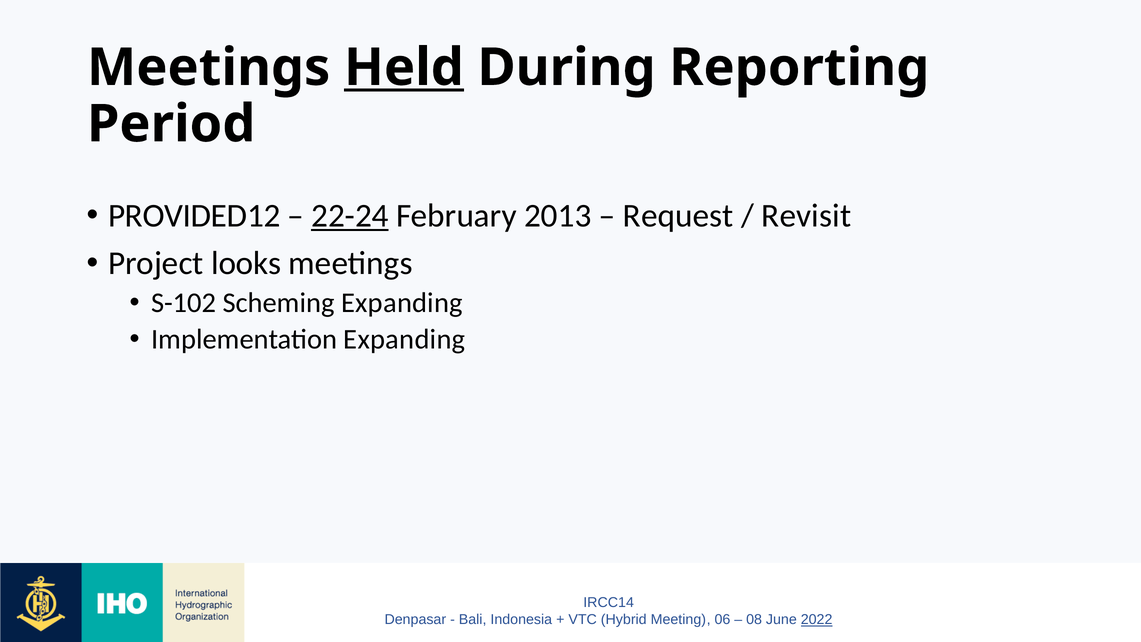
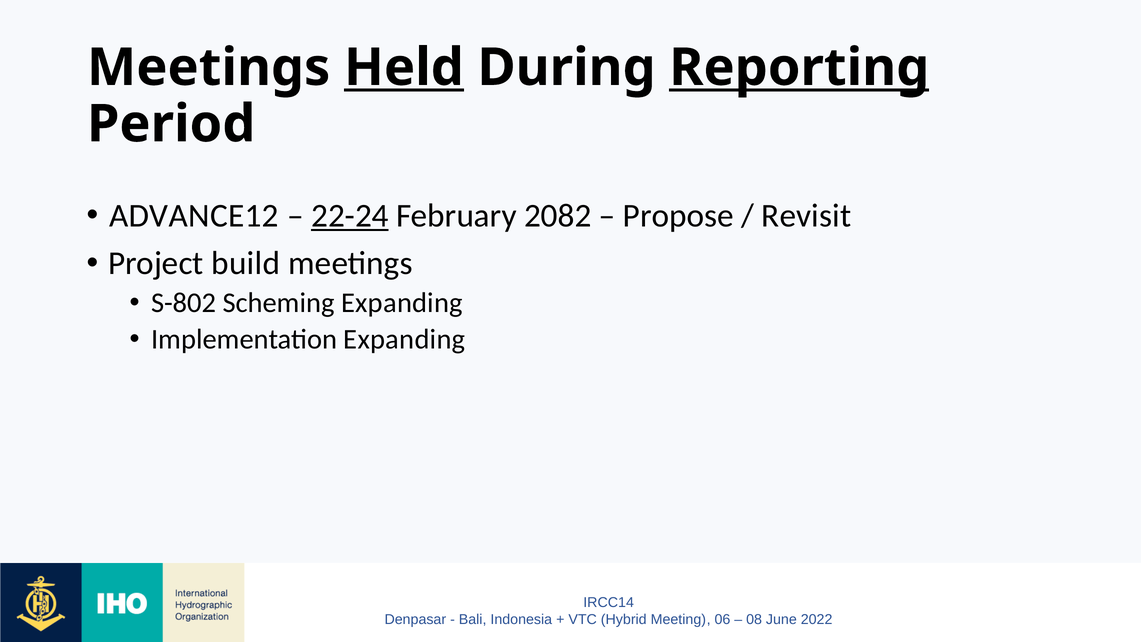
Reporting underline: none -> present (799, 68)
PROVIDED12: PROVIDED12 -> ADVANCE12 (194, 215)
2013: 2013 -> 2082 (558, 215)
Request: Request -> Propose (678, 215)
looks: looks -> build (246, 263)
S-102: S-102 -> S-802 (184, 303)
2022 underline: present -> none (817, 620)
